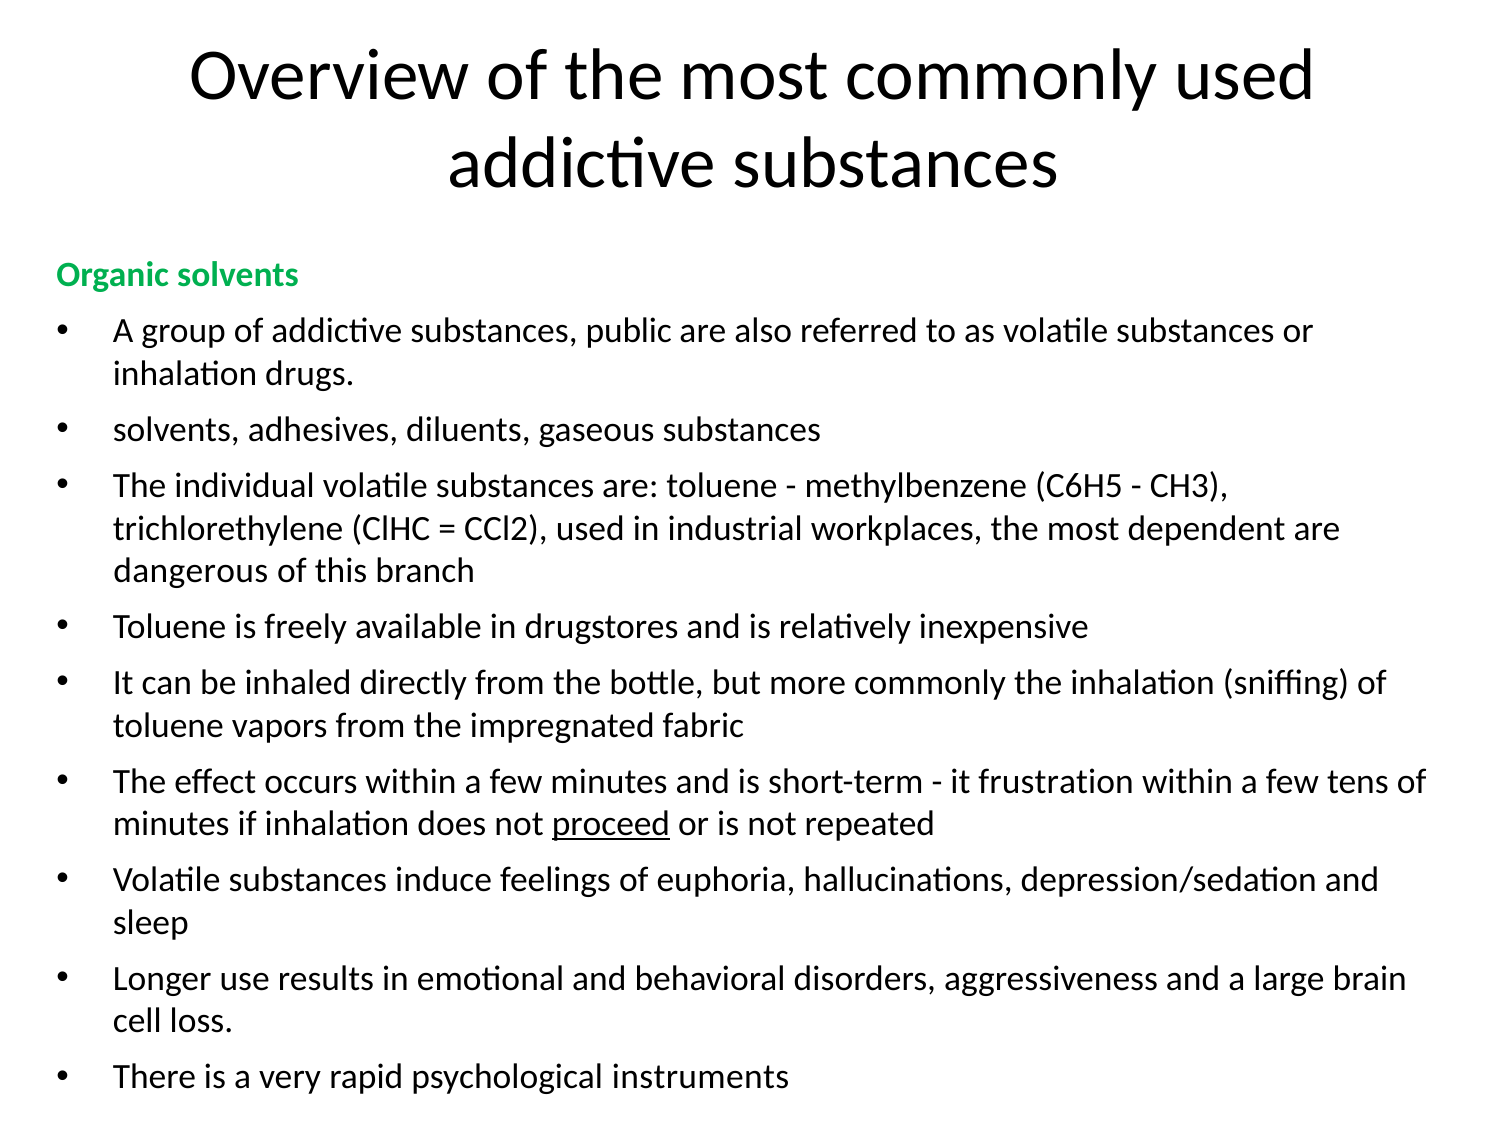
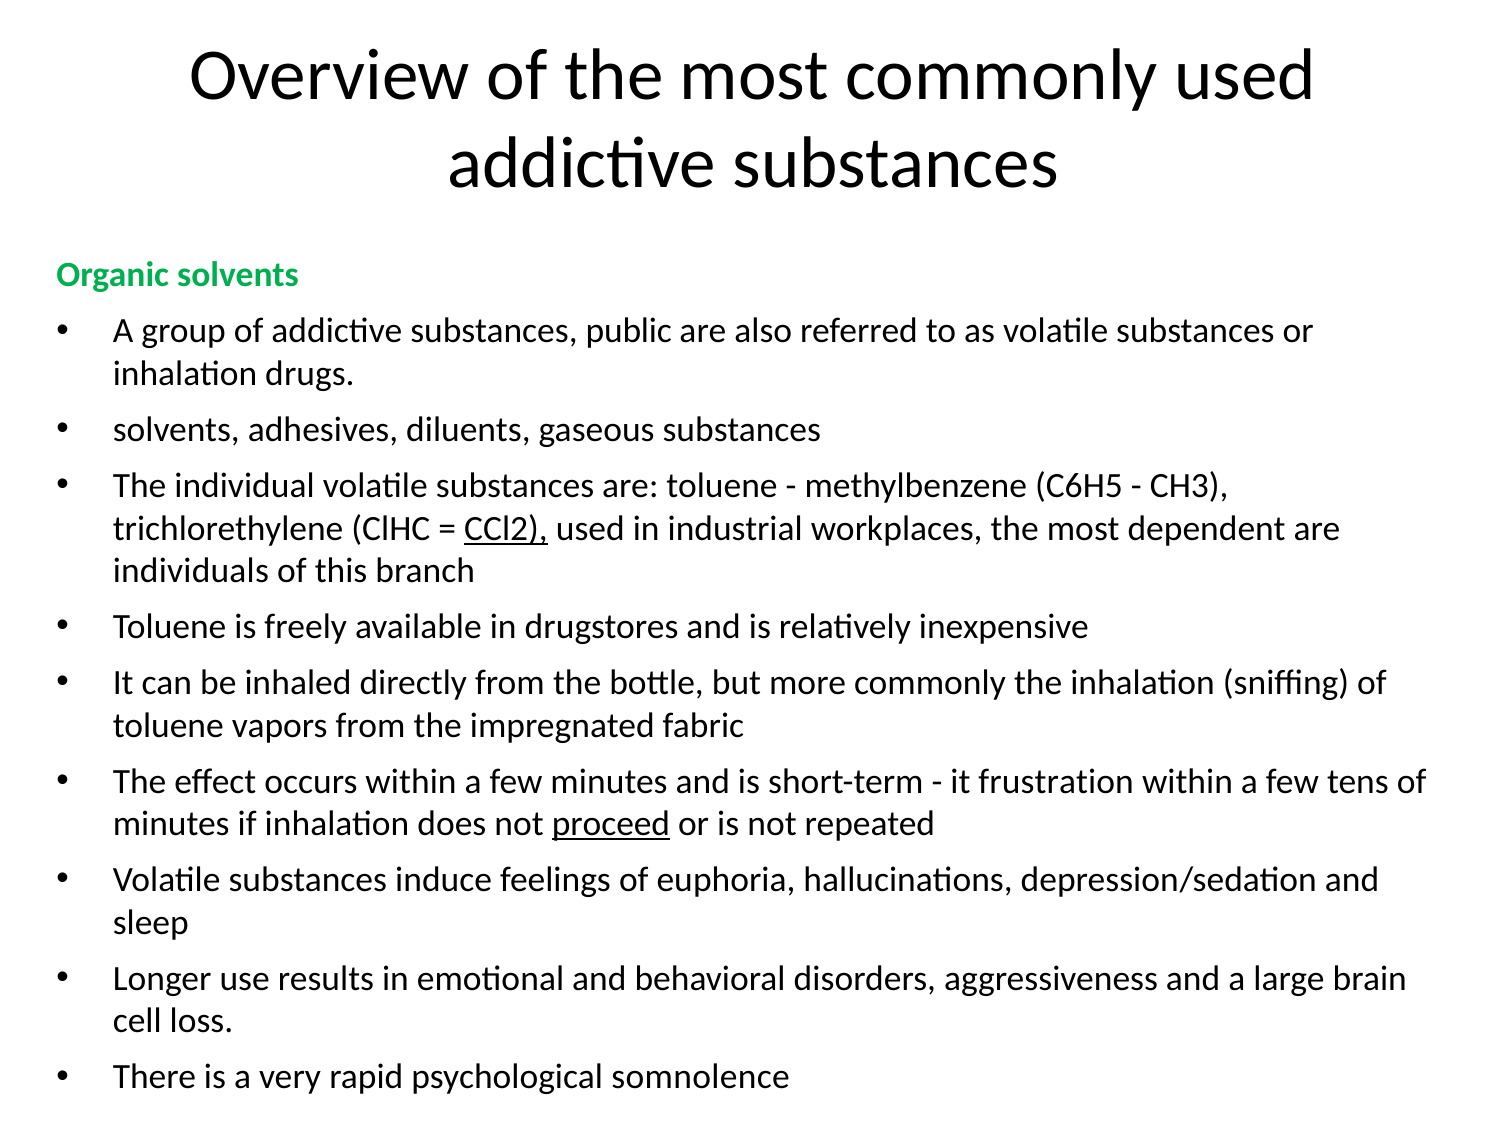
CCl2 underline: none -> present (506, 528)
dangerous: dangerous -> individuals (191, 571)
instruments: instruments -> somnolence (701, 1077)
